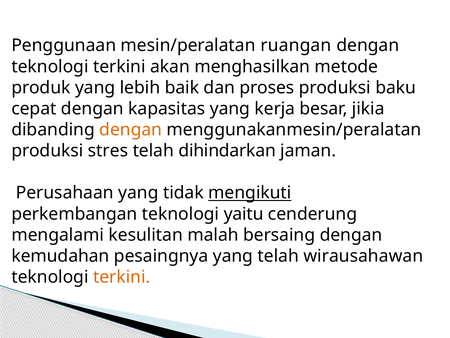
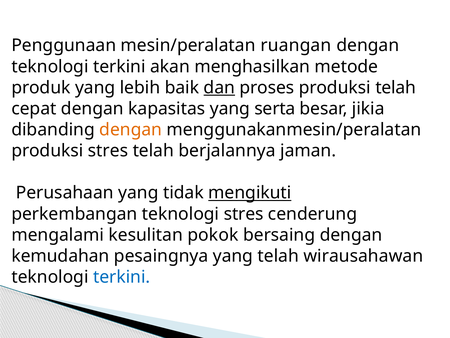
dan underline: none -> present (219, 88)
produksi baku: baku -> telah (396, 88)
kerja: kerja -> serta (275, 109)
dihindarkan: dihindarkan -> berjalannya (227, 151)
teknologi yaitu: yaitu -> stres (244, 214)
malah: malah -> pokok (213, 235)
terkini colour: orange -> blue (122, 277)
